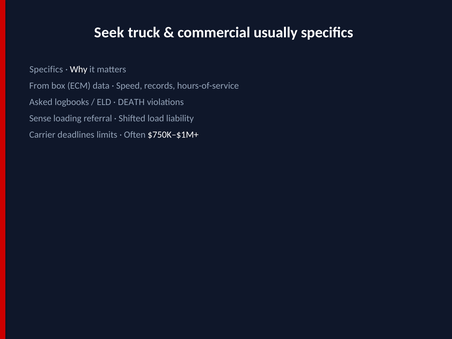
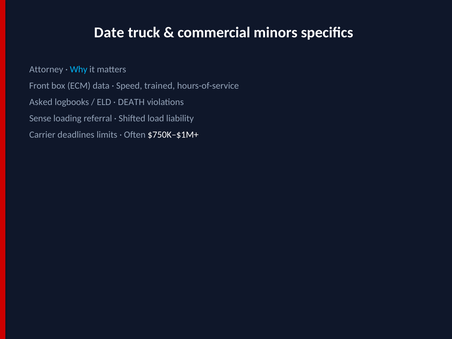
Seek: Seek -> Date (109, 33)
usually: usually -> minors (276, 33)
Specifics: Specifics -> Attorney (46, 70)
Why colour: white -> light blue (79, 70)
From: From -> Front (39, 86)
records: records -> trained (160, 86)
